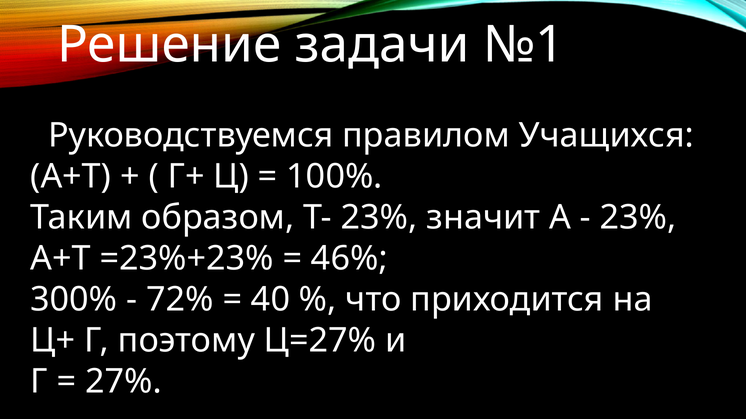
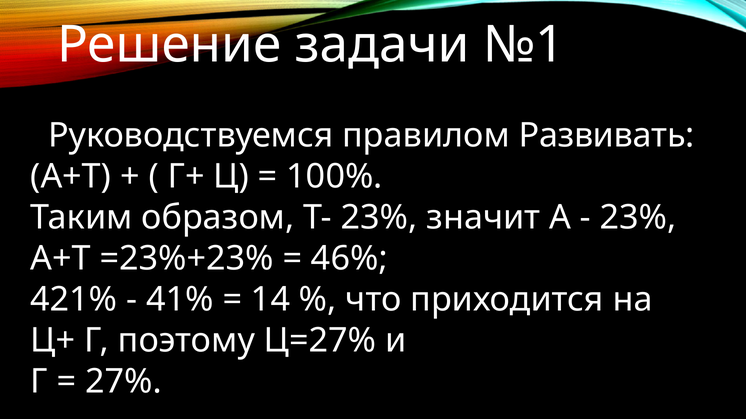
Учащихся: Учащихся -> Развивать (607, 136)
300%: 300% -> 421% (74, 300)
72%: 72% -> 41% (180, 300)
40: 40 -> 14 (271, 300)
